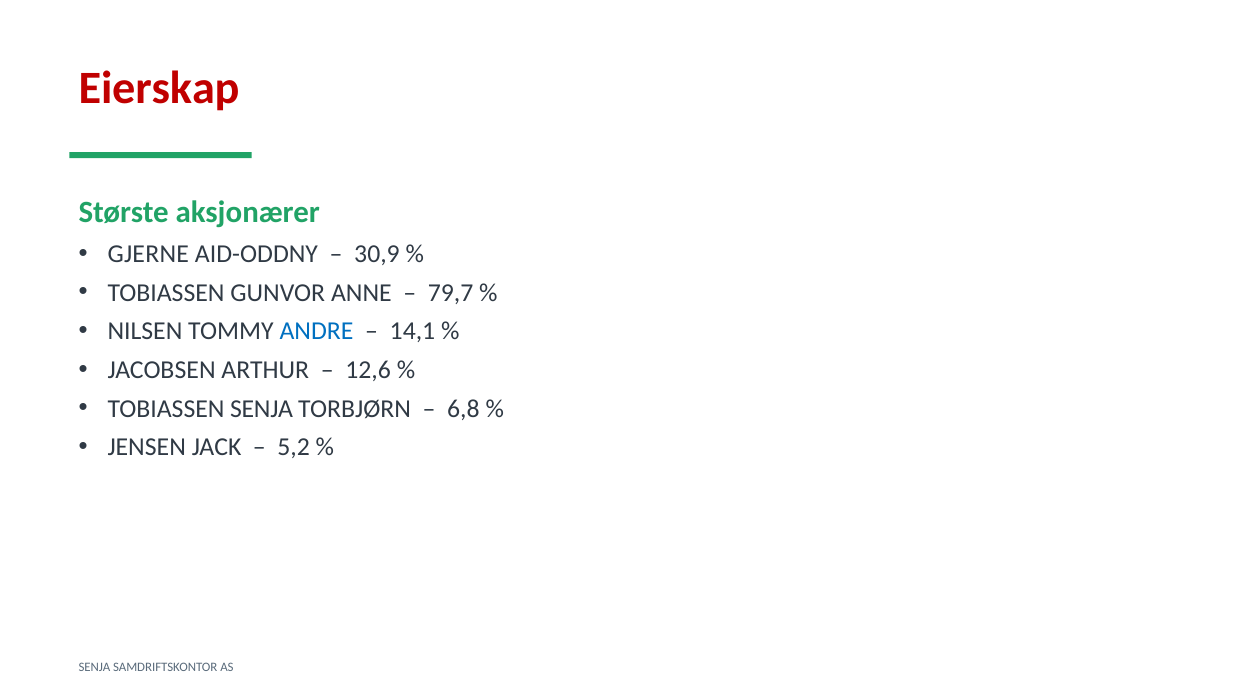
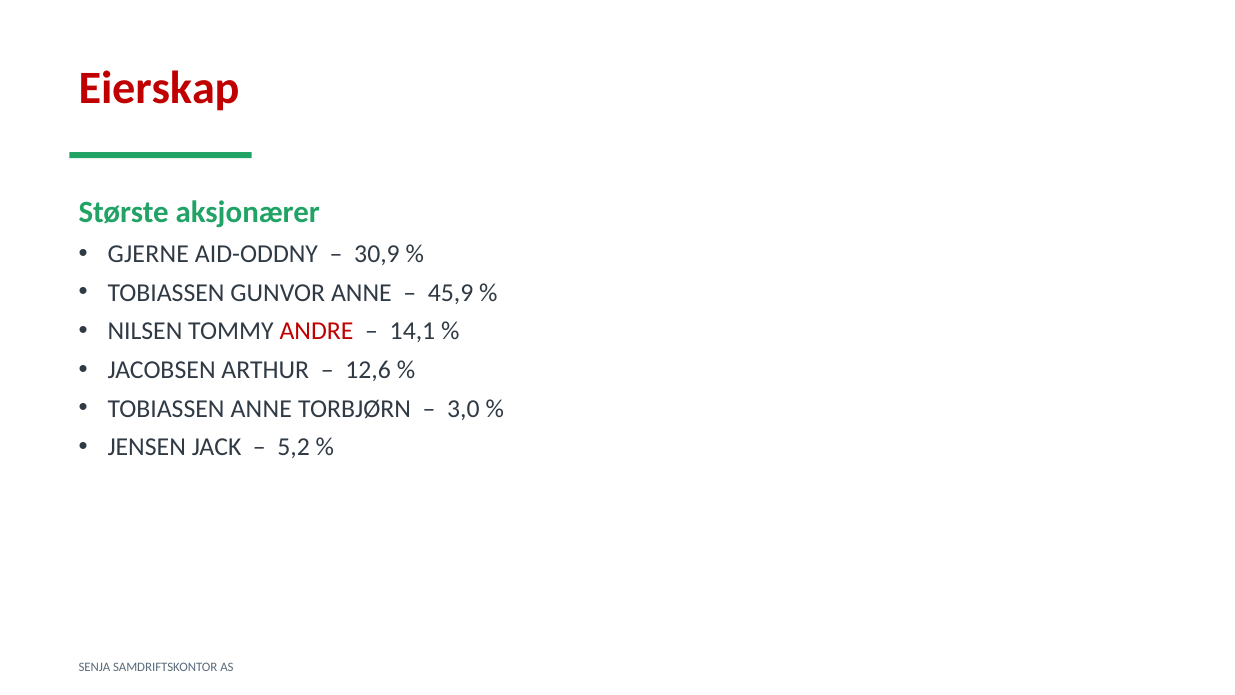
79,7: 79,7 -> 45,9 (451, 293)
ANDRE colour: blue -> red (317, 331)
TOBIASSEN SENJA: SENJA -> ANNE (261, 408)
6,8: 6,8 -> 3,0 (463, 408)
